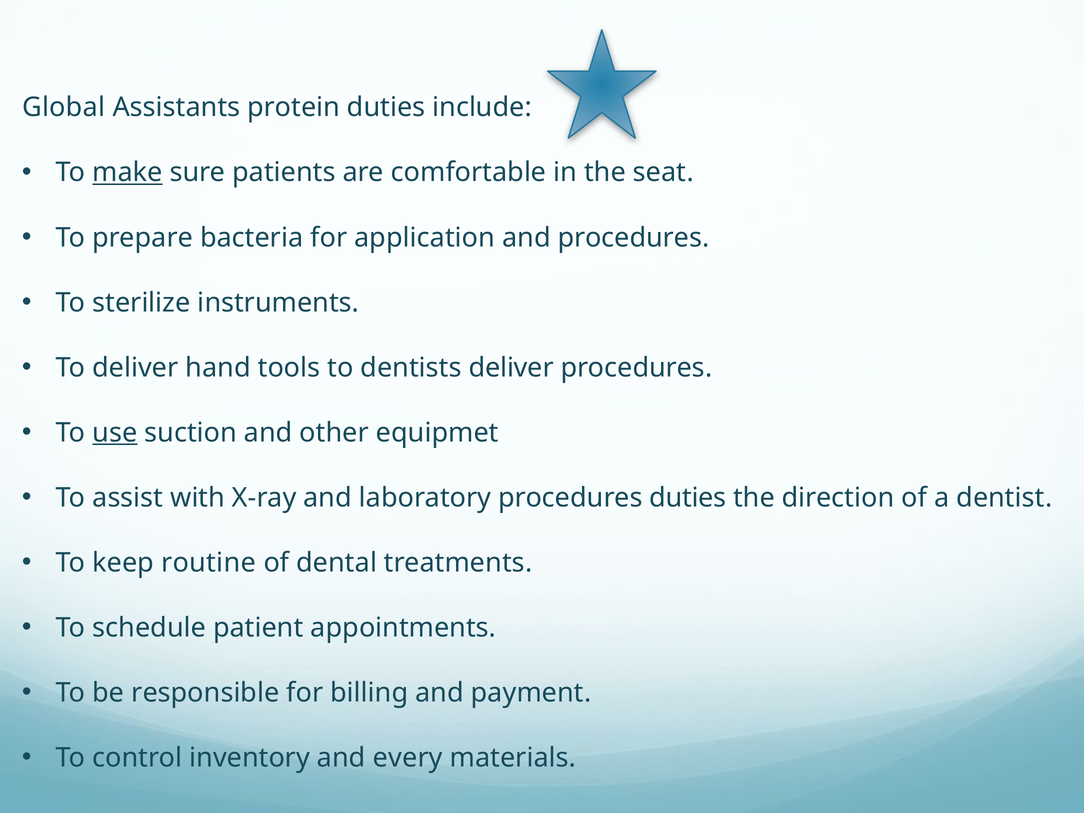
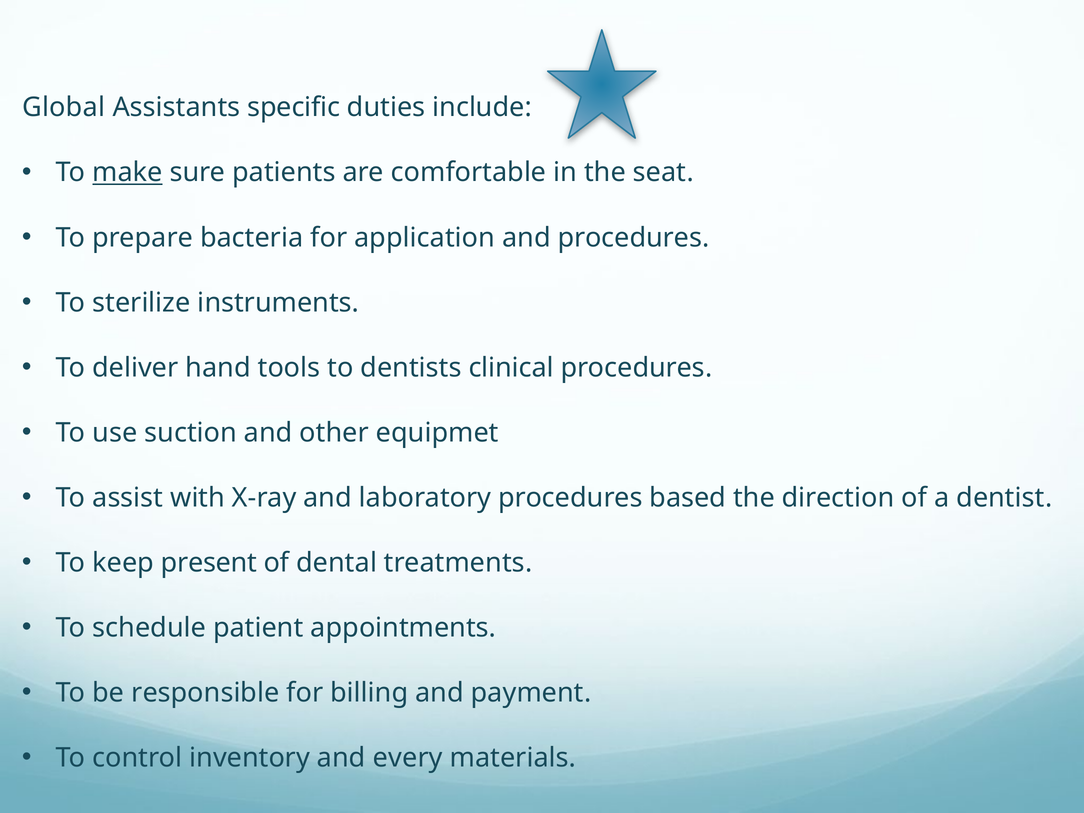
protein: protein -> specific (294, 107)
dentists deliver: deliver -> clinical (511, 368)
use underline: present -> none (115, 433)
procedures duties: duties -> based (688, 498)
routine: routine -> present (209, 563)
